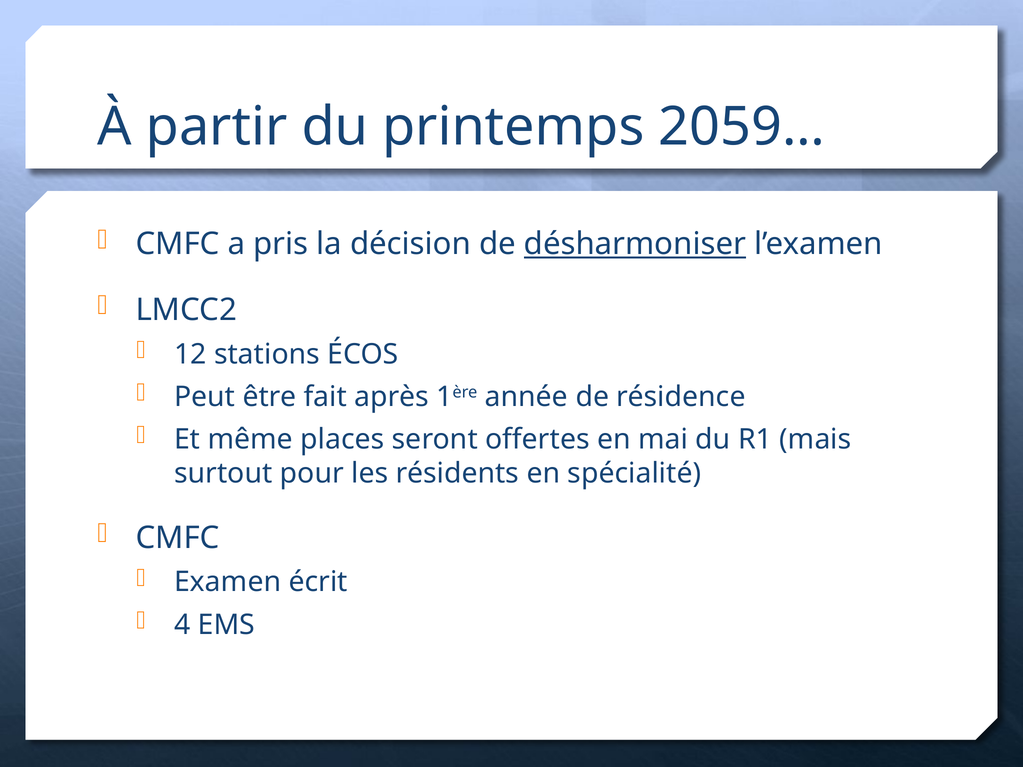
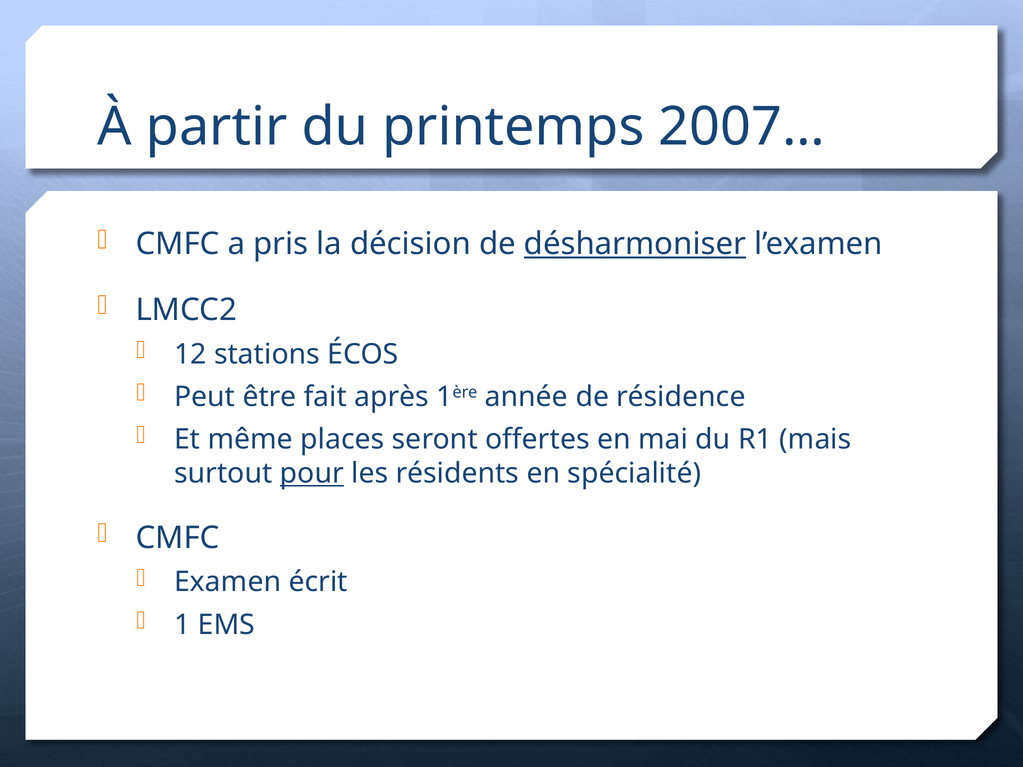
2059…: 2059… -> 2007… (742, 127)
pour underline: none -> present (312, 474)
4: 4 -> 1 (182, 625)
